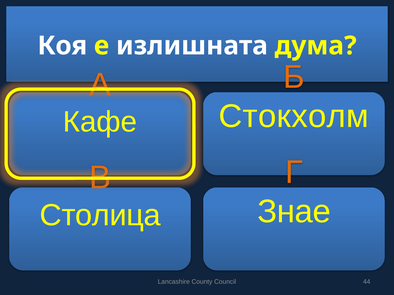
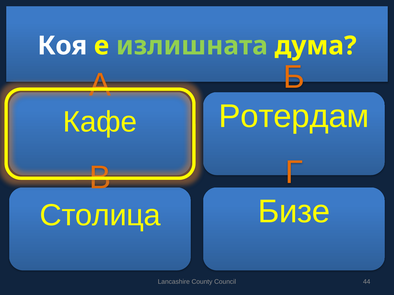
излишната colour: white -> light green (192, 46)
Стокхолм: Стокхолм -> Ротердам (294, 116)
Знае: Знае -> Бизе (294, 212)
